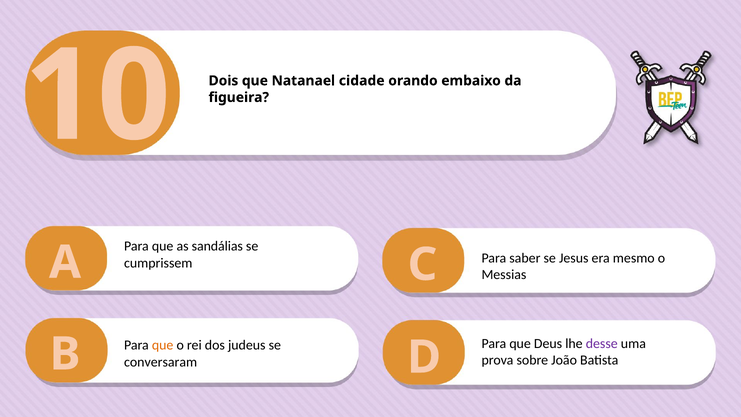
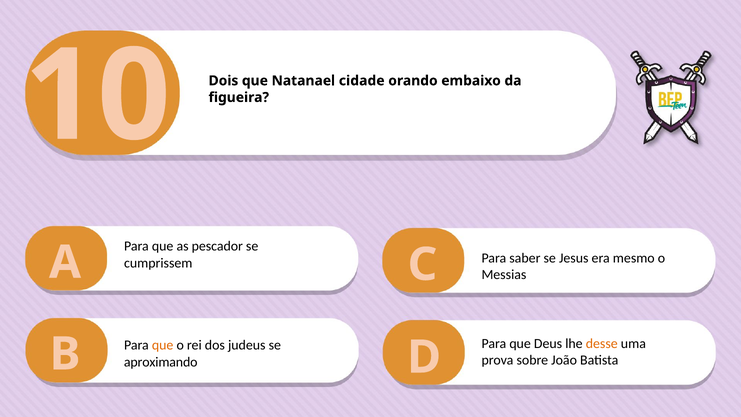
sandálias: sandálias -> pescador (217, 246)
desse colour: purple -> orange (602, 343)
conversaram: conversaram -> aproximando (161, 362)
